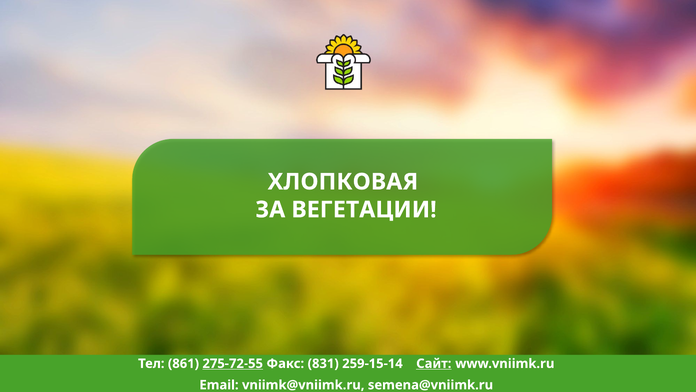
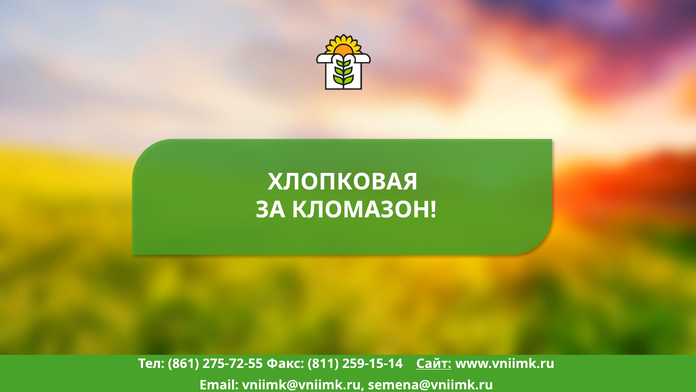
ВЕГЕТАЦИИ: ВЕГЕТАЦИИ -> КЛОМАЗОН (364, 209)
275-72-55 underline: present -> none (233, 363)
831: 831 -> 811 (323, 363)
